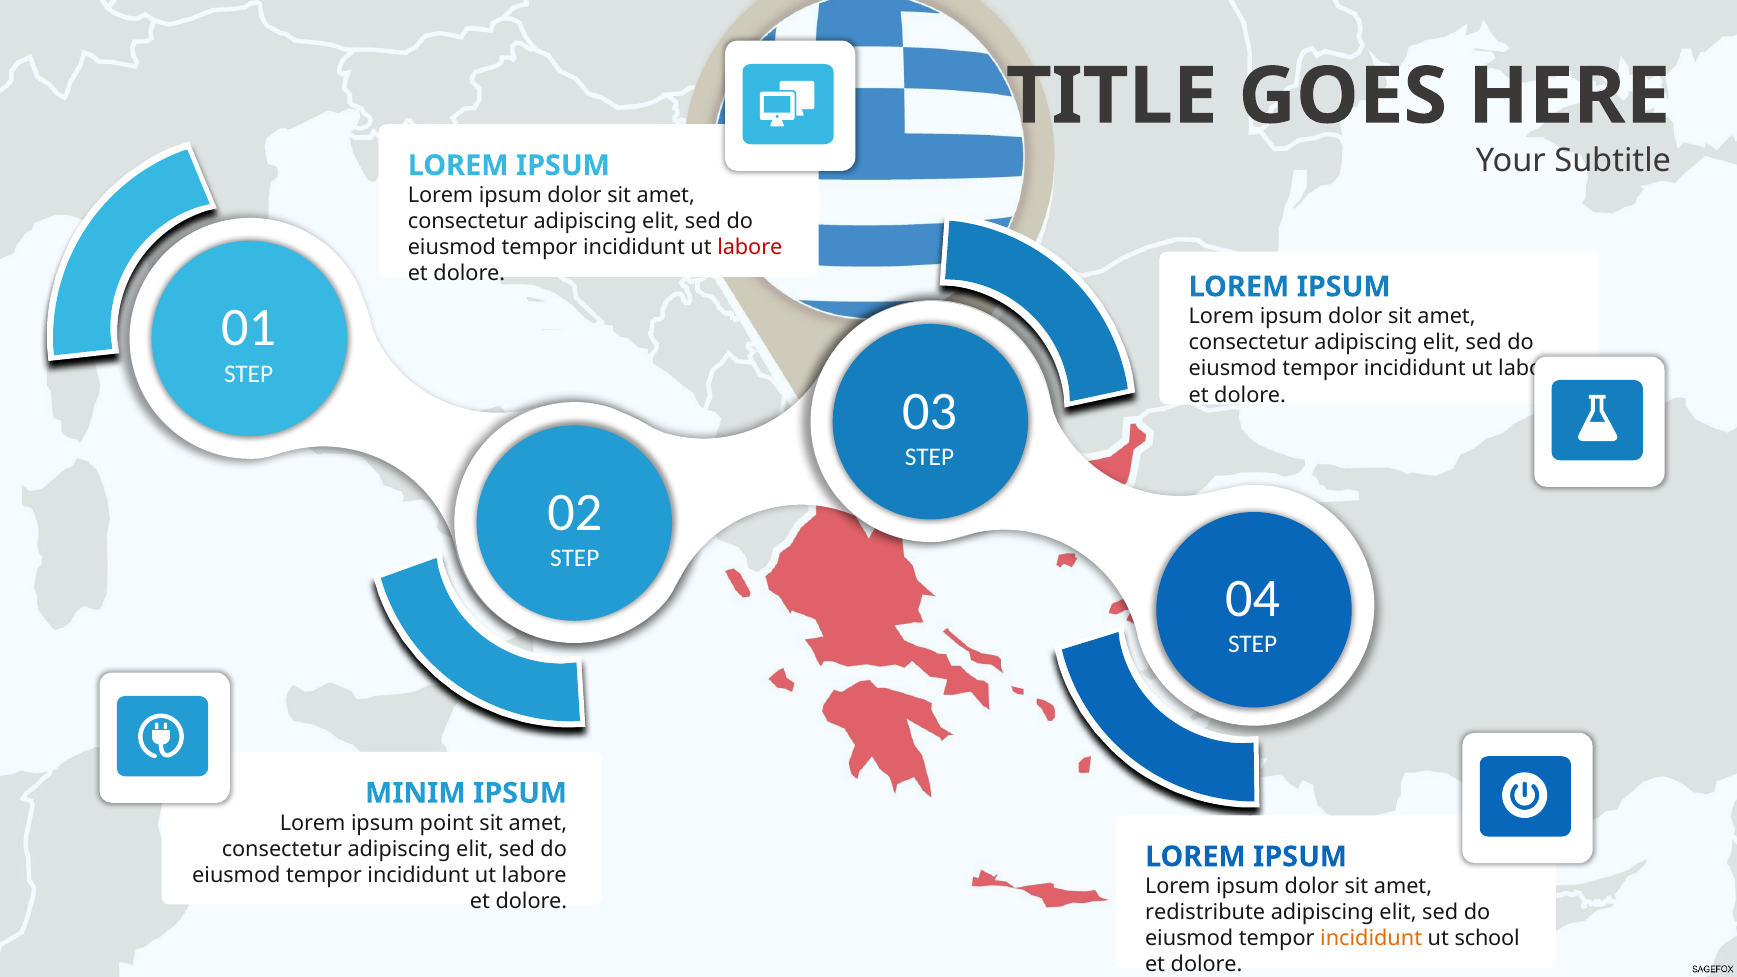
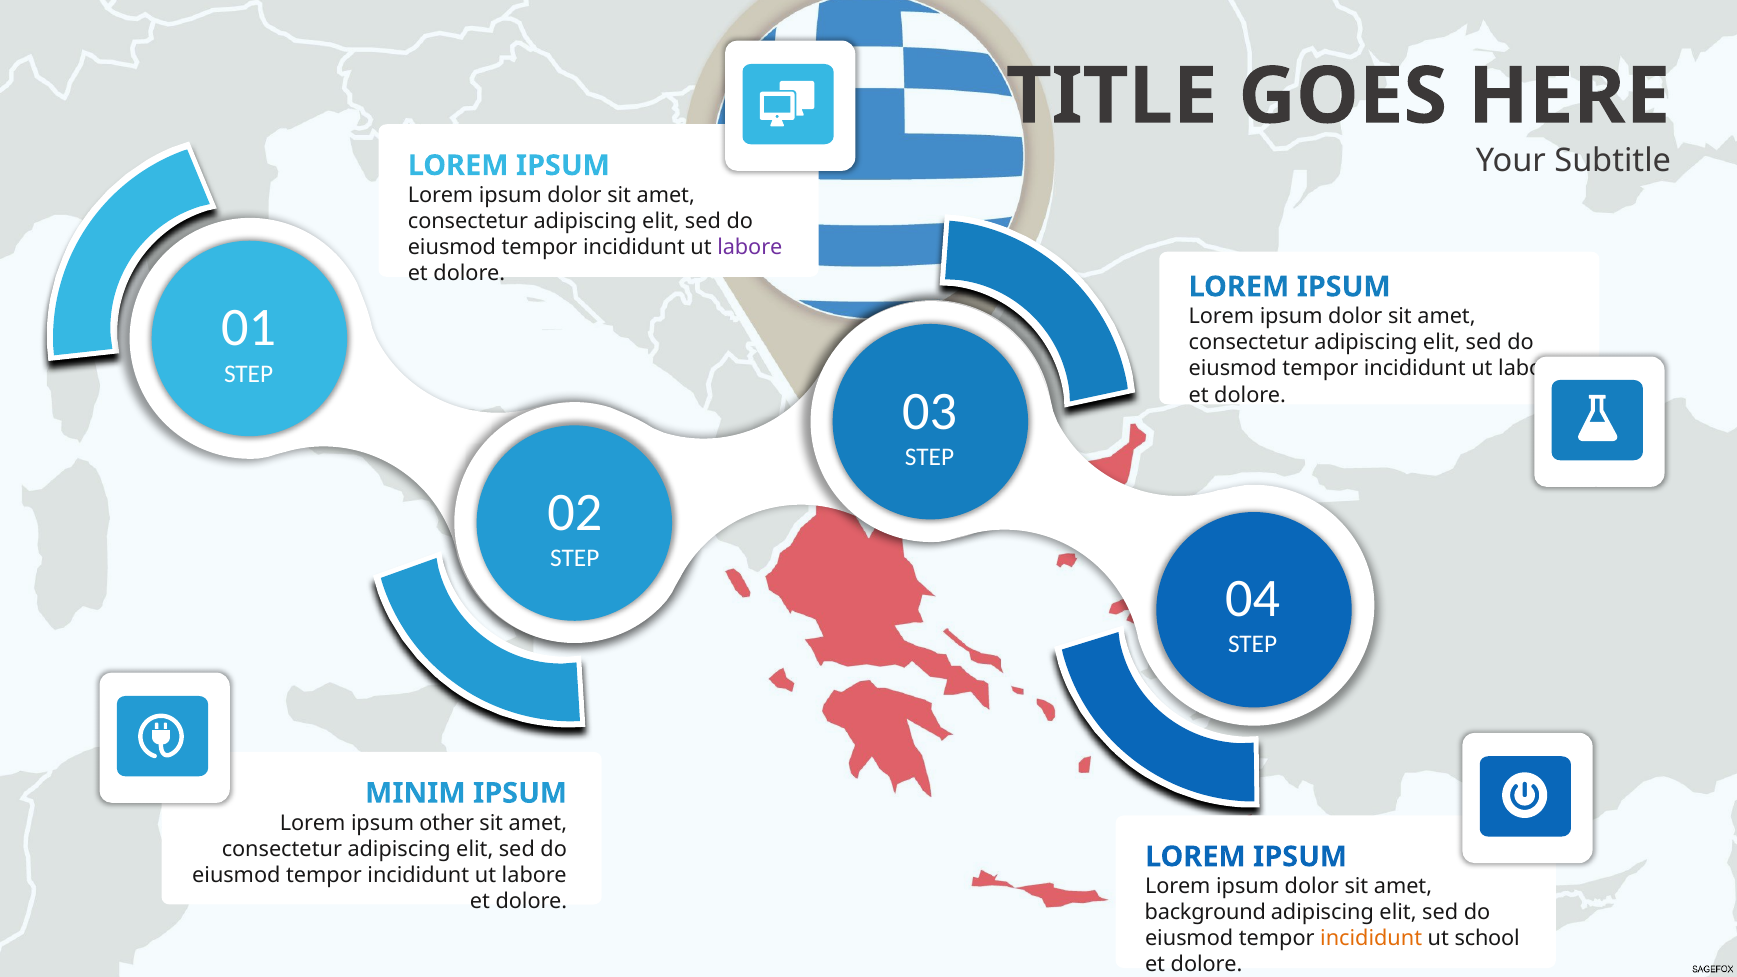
labore colour: red -> purple (750, 248)
point: point -> other (447, 823)
redistribute: redistribute -> background (1205, 913)
